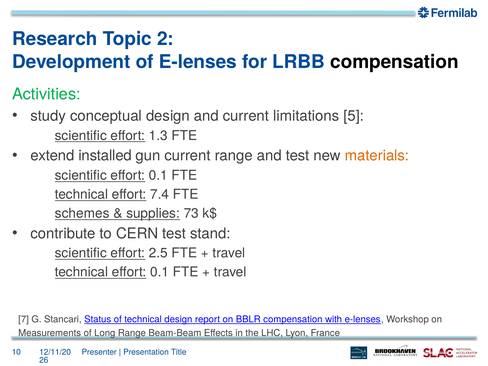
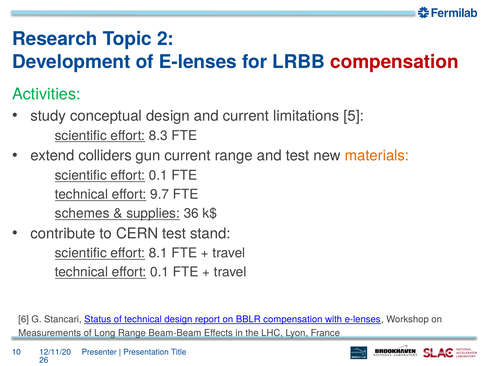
compensation colour: black -> red (394, 62)
1.3: 1.3 -> 8.3 (158, 136)
installed: installed -> colliders (105, 156)
7.4: 7.4 -> 9.7 (160, 194)
73: 73 -> 36 (191, 213)
2.5: 2.5 -> 8.1 (158, 253)
7: 7 -> 6 (24, 319)
